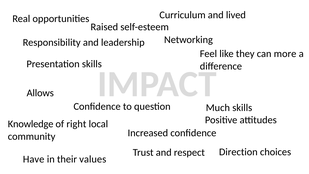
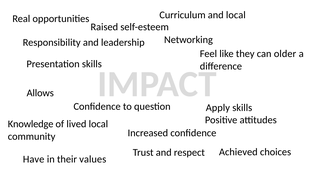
and lived: lived -> local (236, 15)
more: more -> older (285, 54)
Much: Much -> Apply (218, 108)
right: right -> lived (76, 124)
Direction: Direction -> Achieved (238, 152)
